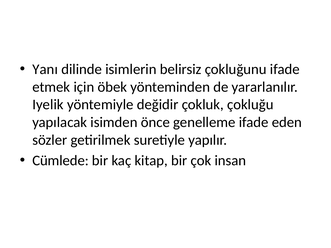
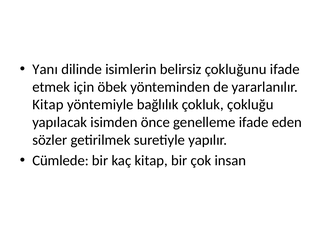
Iyelik: Iyelik -> Kitap (48, 105)
değidir: değidir -> bağlılık (158, 105)
